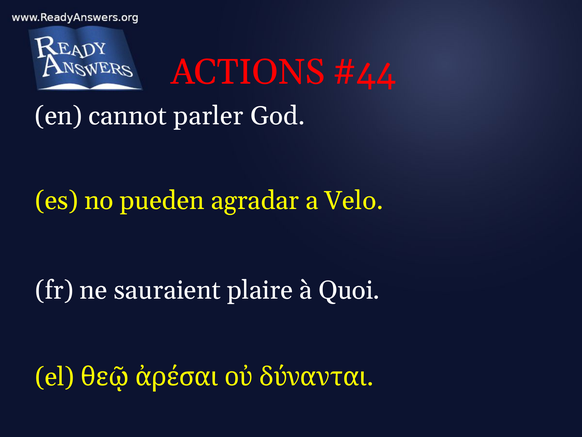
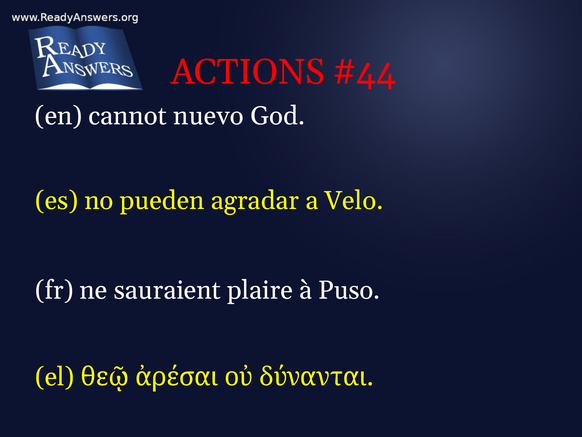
parler: parler -> nuevo (208, 116)
Quoi: Quoi -> Puso (349, 290)
